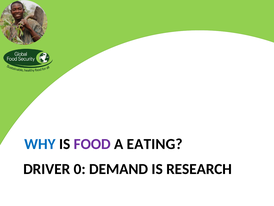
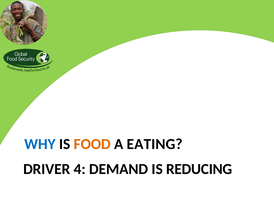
FOOD colour: purple -> orange (92, 144)
0: 0 -> 4 (80, 169)
RESEARCH: RESEARCH -> REDUCING (199, 169)
